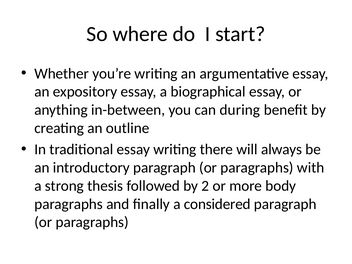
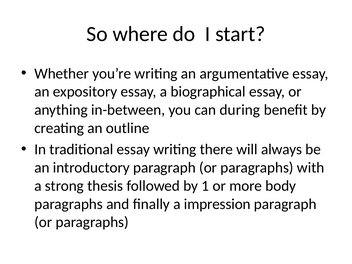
2: 2 -> 1 (205, 186)
considered: considered -> impression (217, 204)
